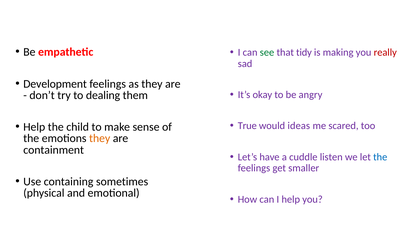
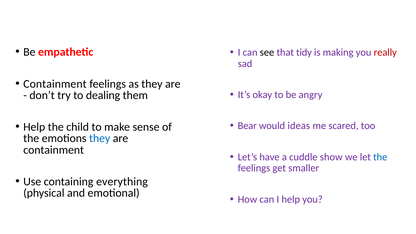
see colour: green -> black (267, 52)
Development: Development -> Containment (55, 84)
True: True -> Bear (247, 126)
they colour: orange -> blue (100, 138)
listen: listen -> show (331, 157)
sometimes: sometimes -> everything (122, 182)
